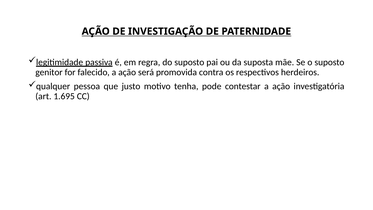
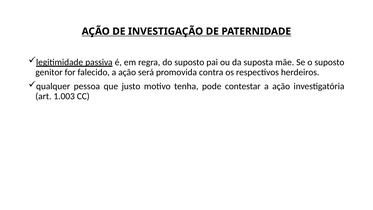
1.695: 1.695 -> 1.003 (64, 96)
